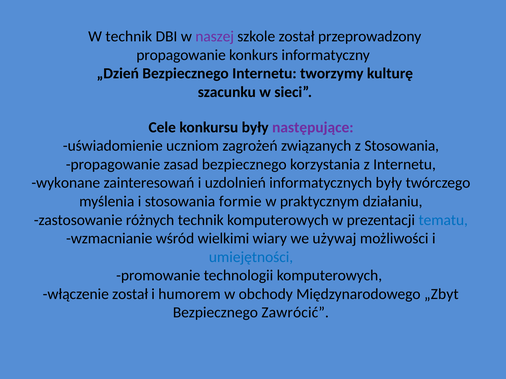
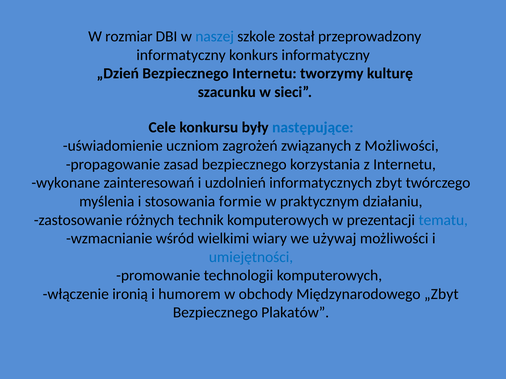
W technik: technik -> rozmiar (129, 37)
naszej colour: purple -> blue (215, 37)
propagowanie: propagowanie -> informatyczny (181, 55)
następujące colour: purple -> blue (313, 127)
z Stosowania: Stosowania -> Możliwości (402, 146)
informatycznych były: były -> zbyt (389, 183)
włączenie został: został -> ironią (130, 294)
Zawrócić: Zawrócić -> Plakatów (295, 313)
